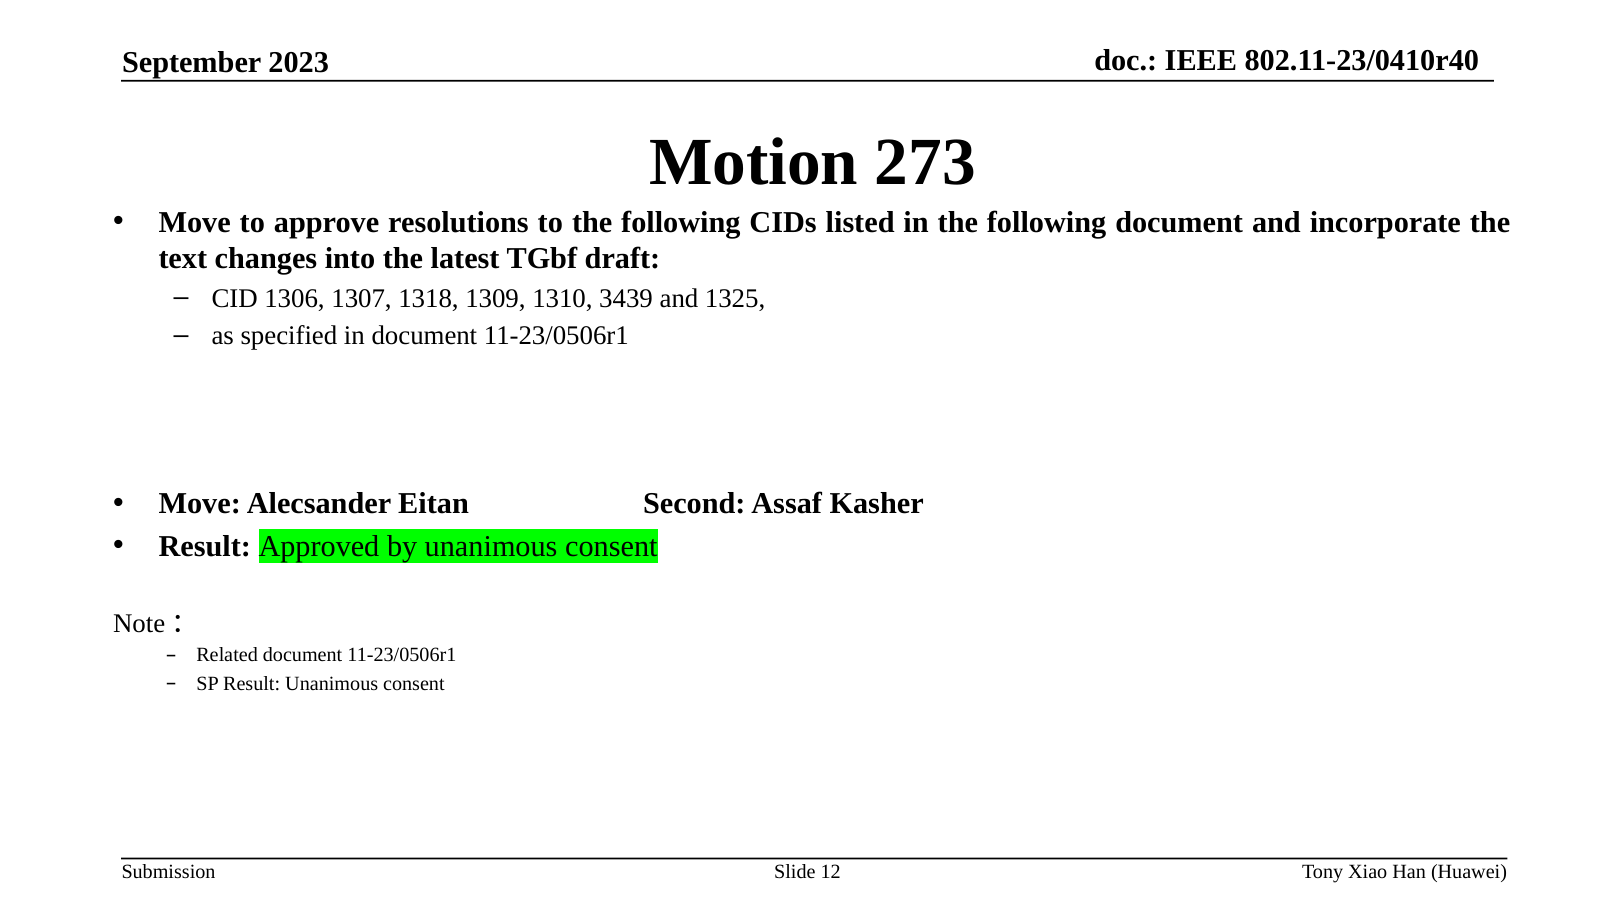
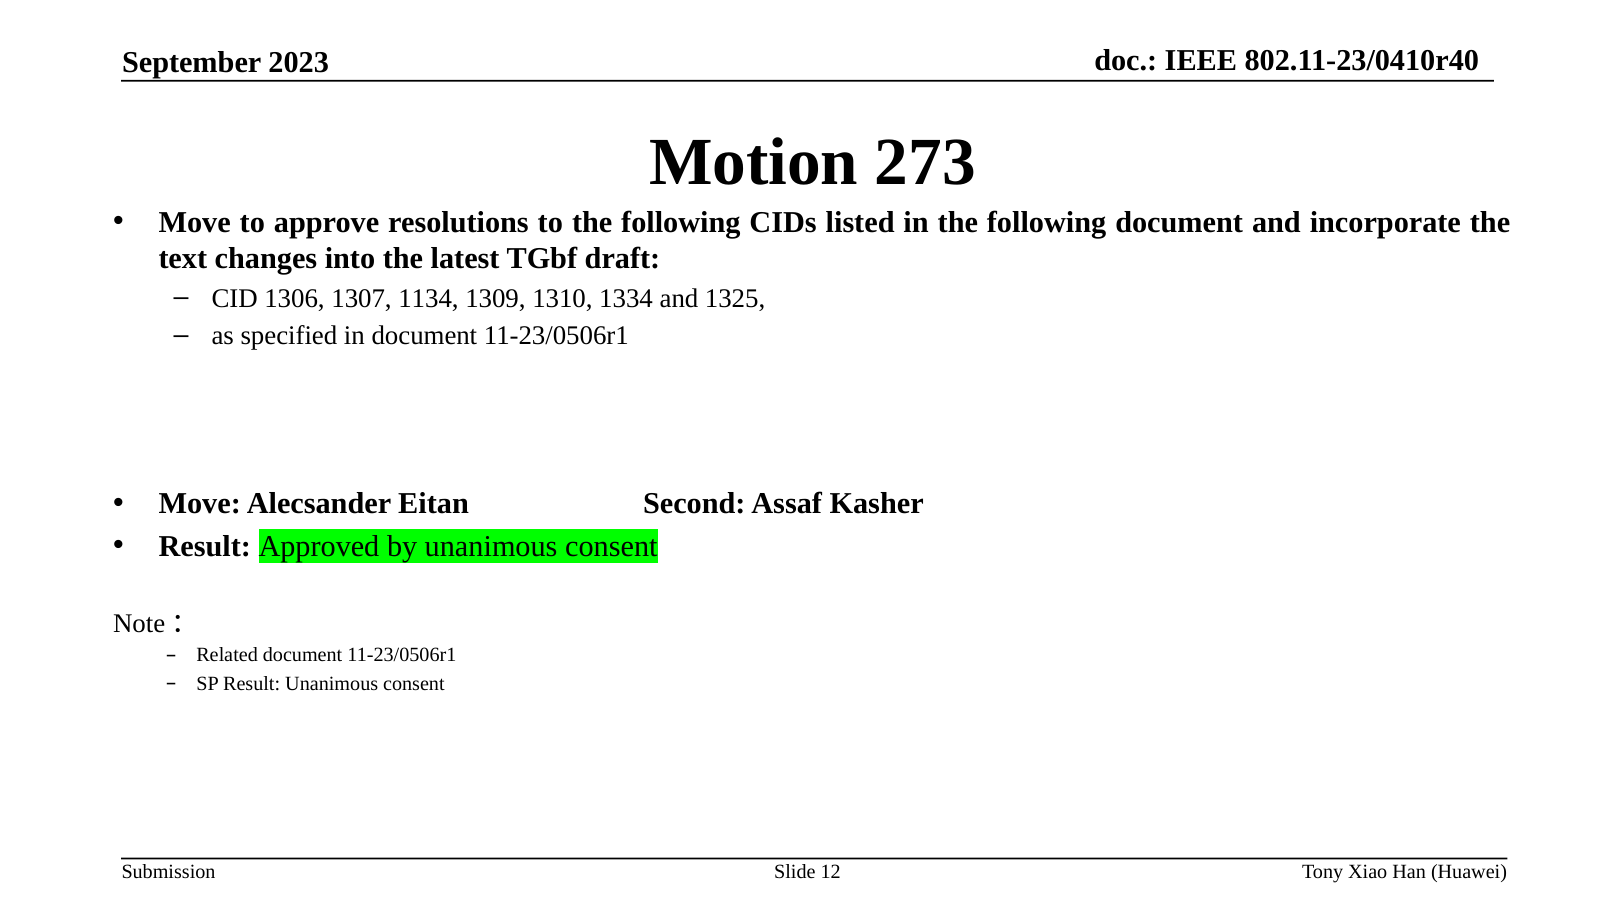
1318: 1318 -> 1134 (429, 298)
3439: 3439 -> 1334 (626, 298)
